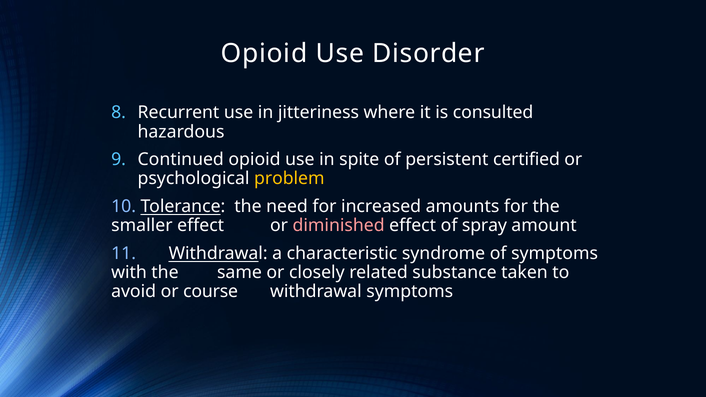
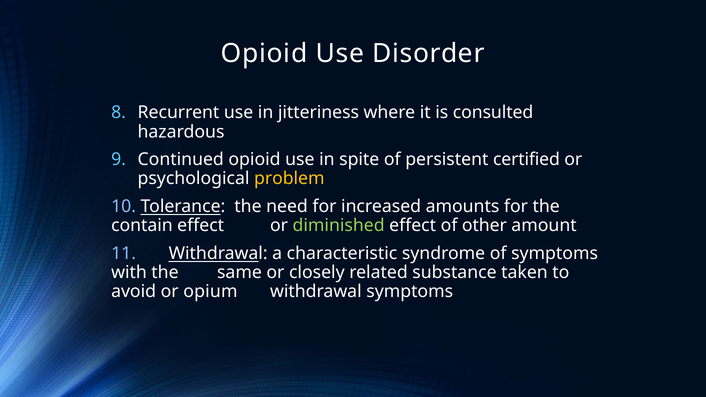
smaller: smaller -> contain (142, 226)
diminished colour: pink -> light green (339, 226)
spray: spray -> other (484, 226)
course: course -> opium (210, 292)
